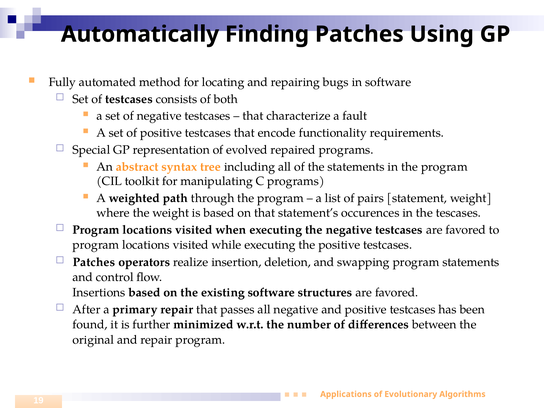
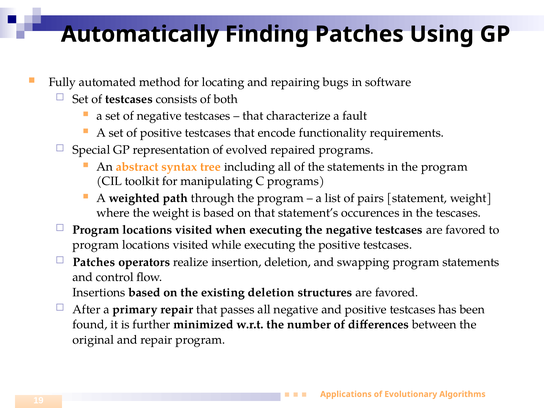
existing software: software -> deletion (271, 292)
